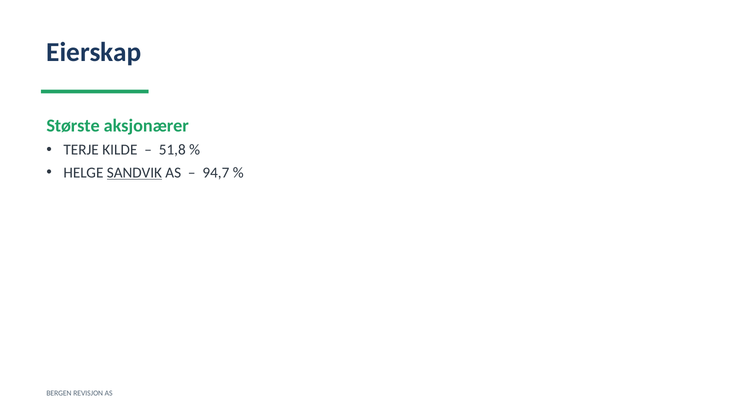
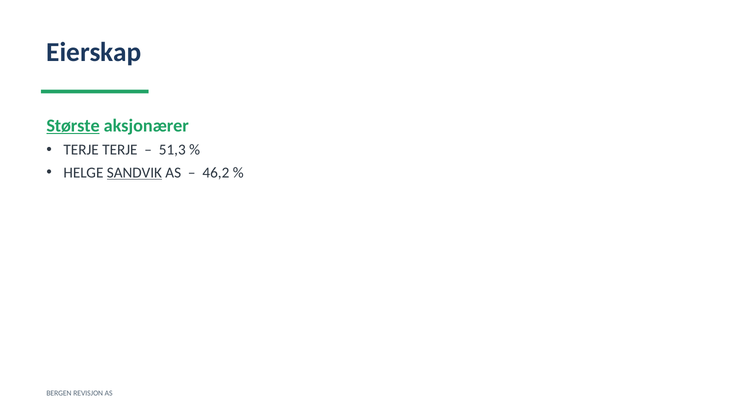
Største underline: none -> present (73, 126)
TERJE KILDE: KILDE -> TERJE (120, 150)
51,8: 51,8 -> 51,3 (172, 150)
94,7: 94,7 -> 46,2 (216, 173)
